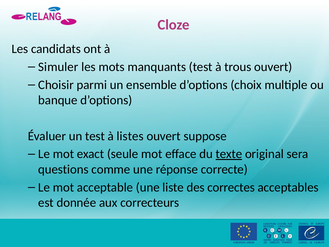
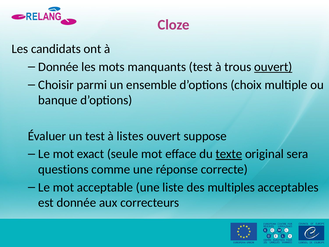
Simuler: Simuler -> Donnée (58, 67)
ouvert underline: none -> present (273, 67)
correctes: correctes -> multiples (231, 187)
